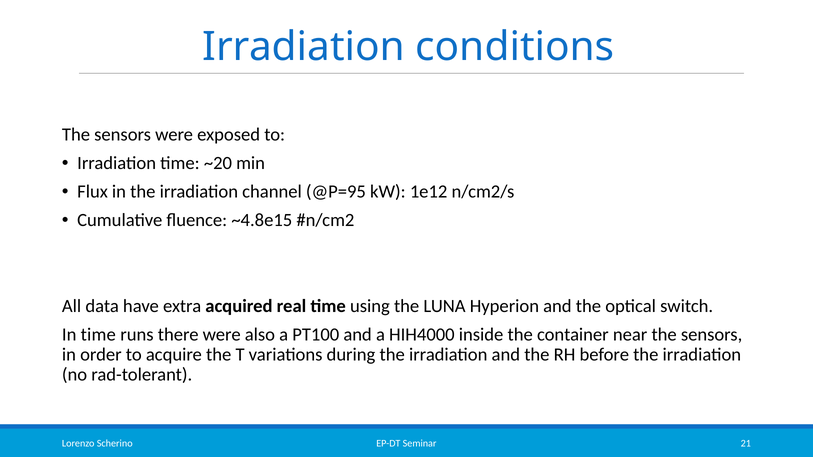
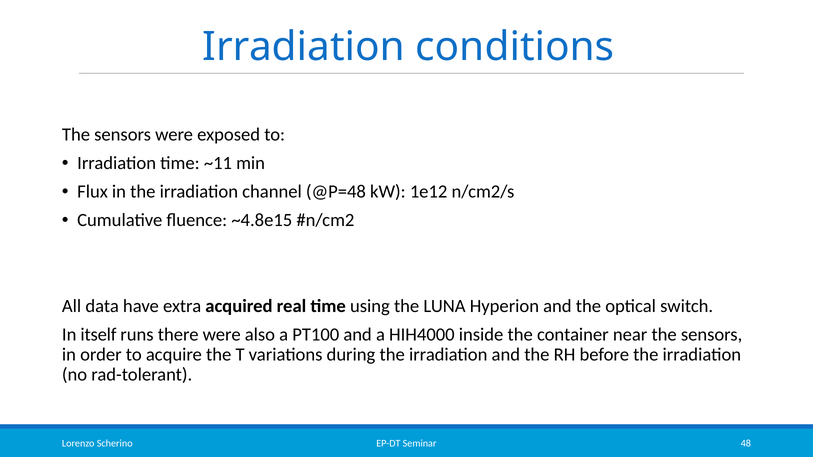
~20: ~20 -> ~11 (218, 163)
@P=95: @P=95 -> @P=48 (336, 192)
In time: time -> itself (98, 335)
21: 21 -> 48 (746, 444)
